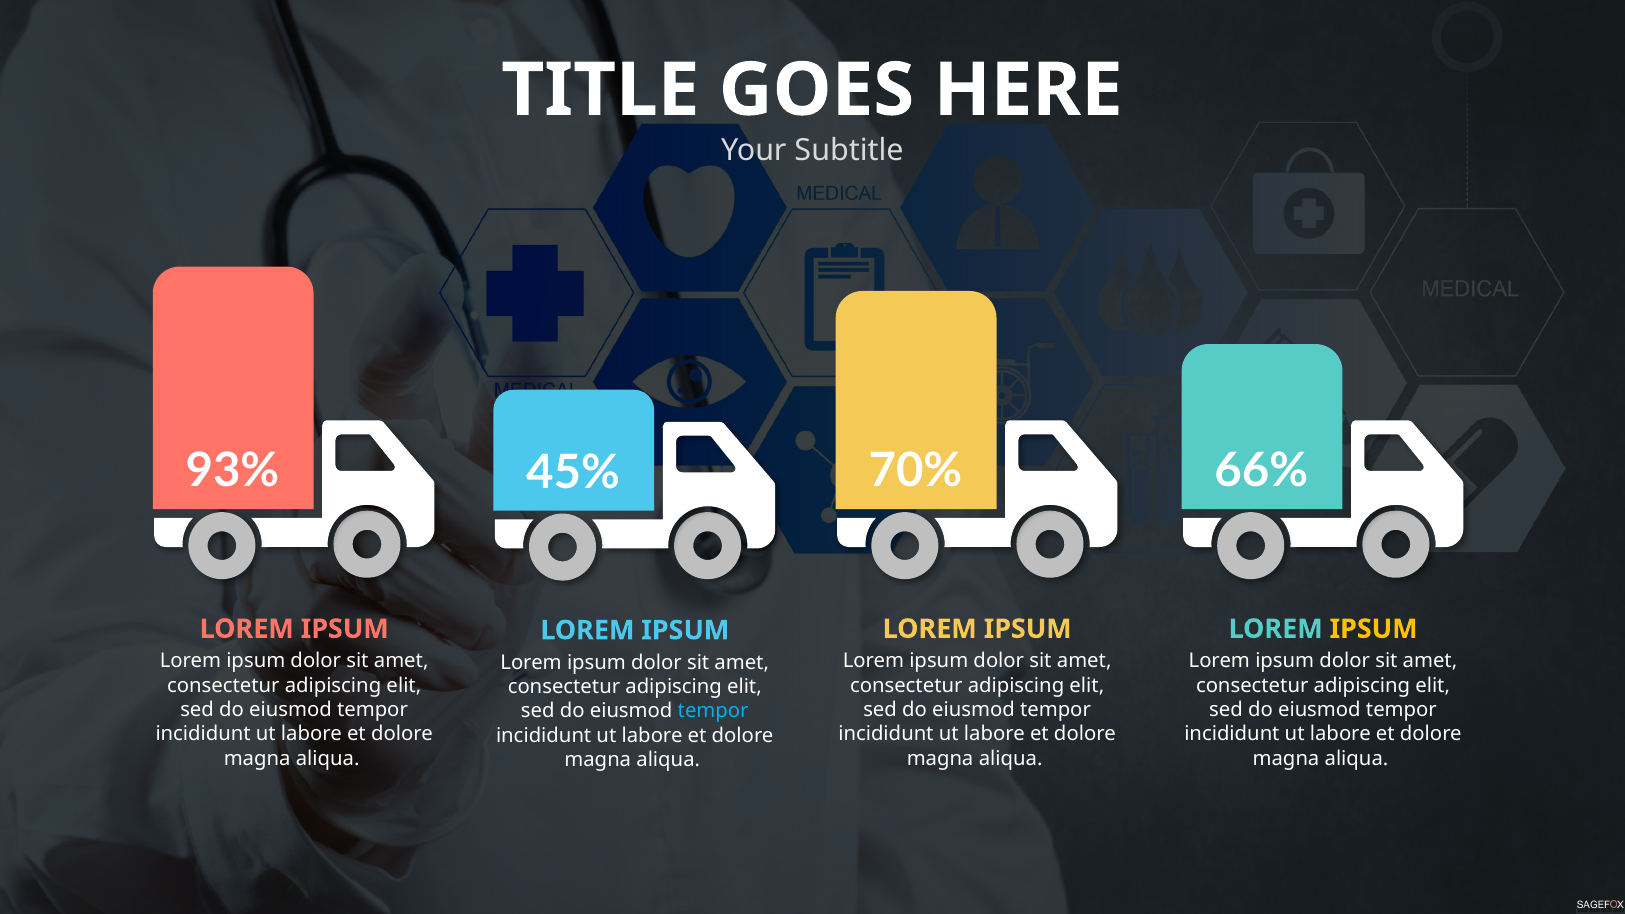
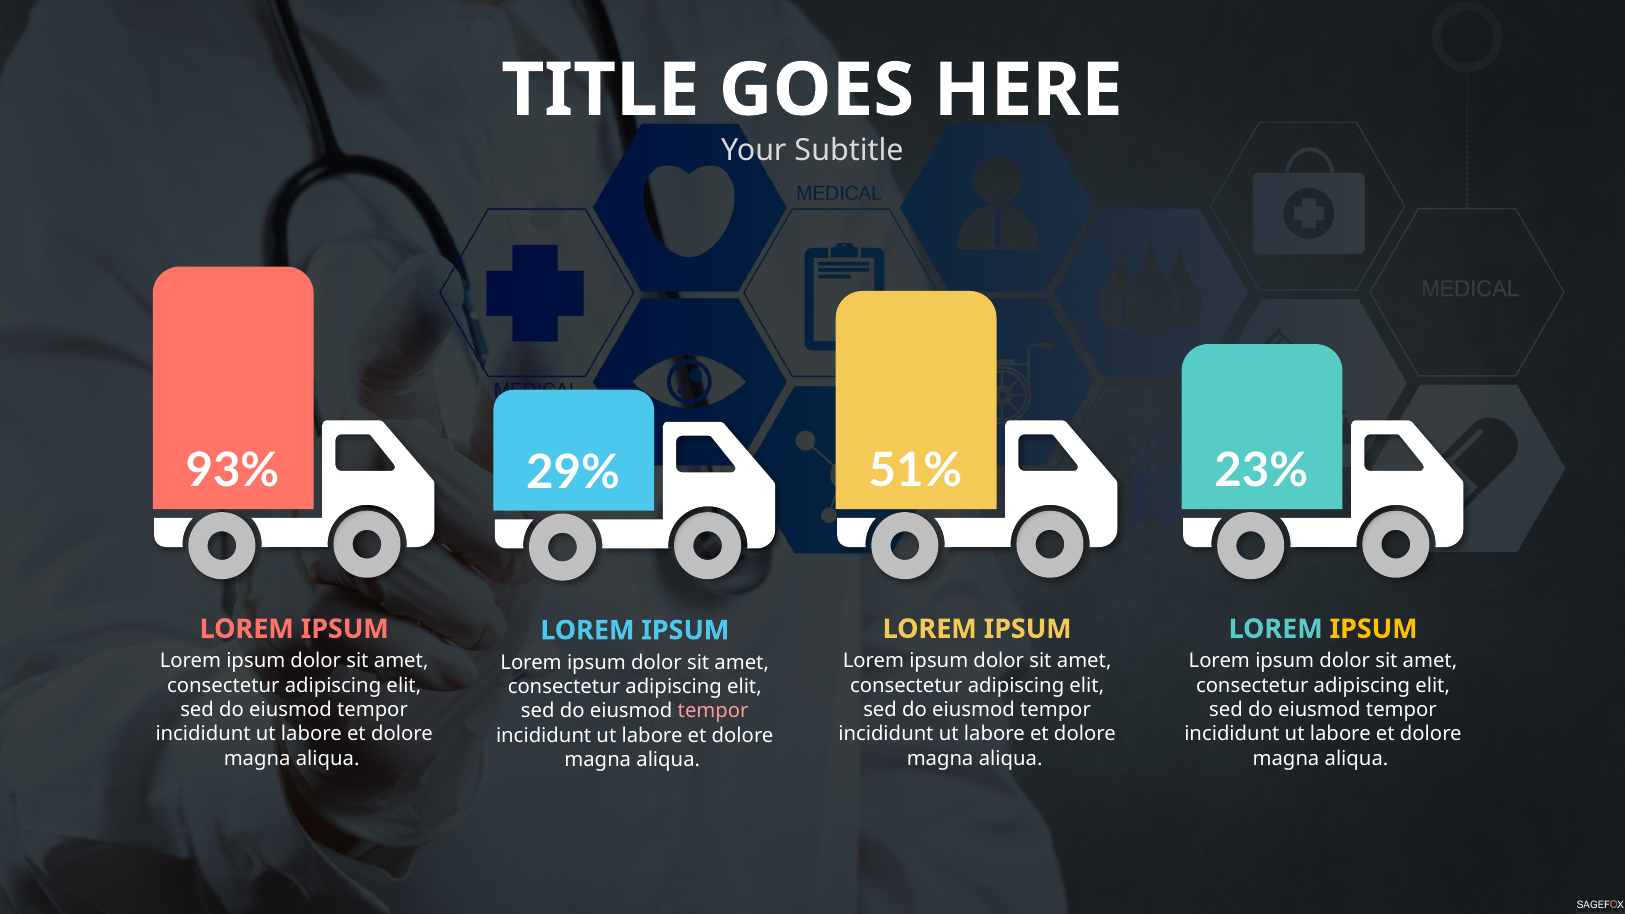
70%: 70% -> 51% (915, 471)
66%: 66% -> 23% (1261, 471)
45%: 45% -> 29% (573, 473)
tempor colour: light blue -> pink (713, 711)
